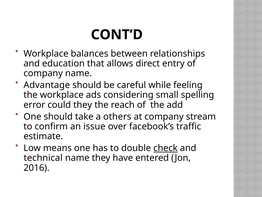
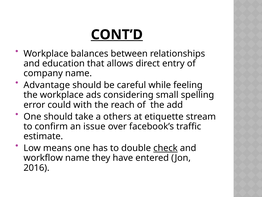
CONT’D underline: none -> present (117, 35)
could they: they -> with (83, 105)
at company: company -> etiquette (164, 116)
technical: technical -> workflow (43, 158)
